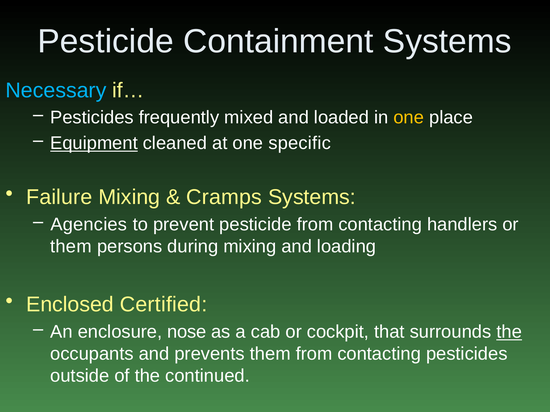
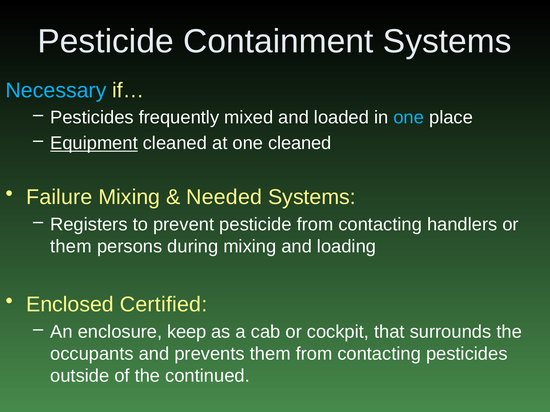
one colour: yellow -> light blue (409, 118)
one specific: specific -> cleaned (300, 143)
Cramps: Cramps -> Needed (224, 197)
Agencies: Agencies -> Registers (89, 225)
nose: nose -> keep (187, 332)
the underline: present -> none (509, 332)
